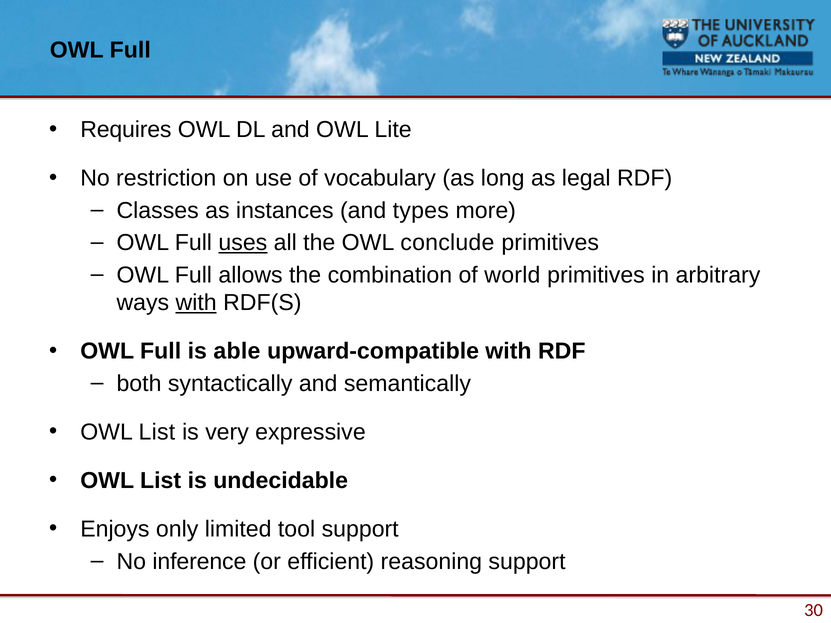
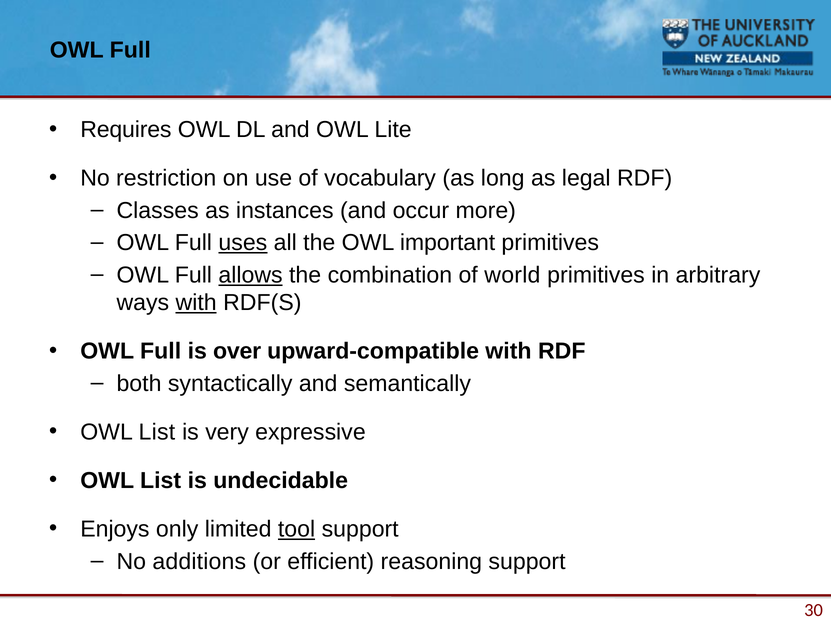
types: types -> occur (421, 211)
conclude: conclude -> important (448, 243)
allows underline: none -> present (251, 275)
able: able -> over (237, 352)
tool underline: none -> present (297, 529)
inference: inference -> additions (199, 562)
